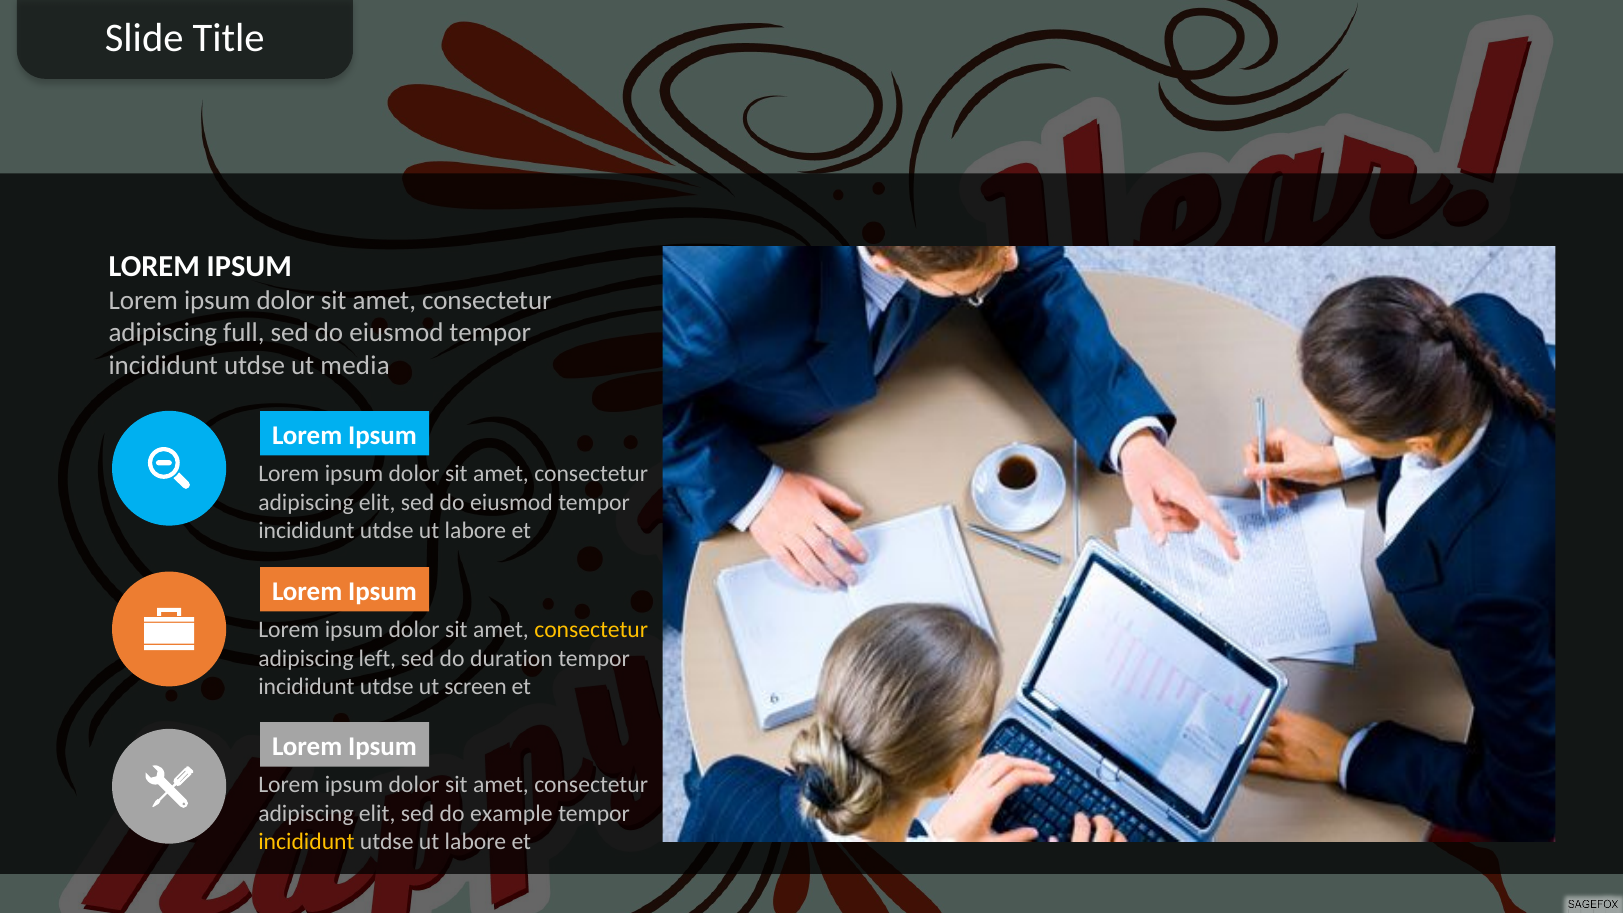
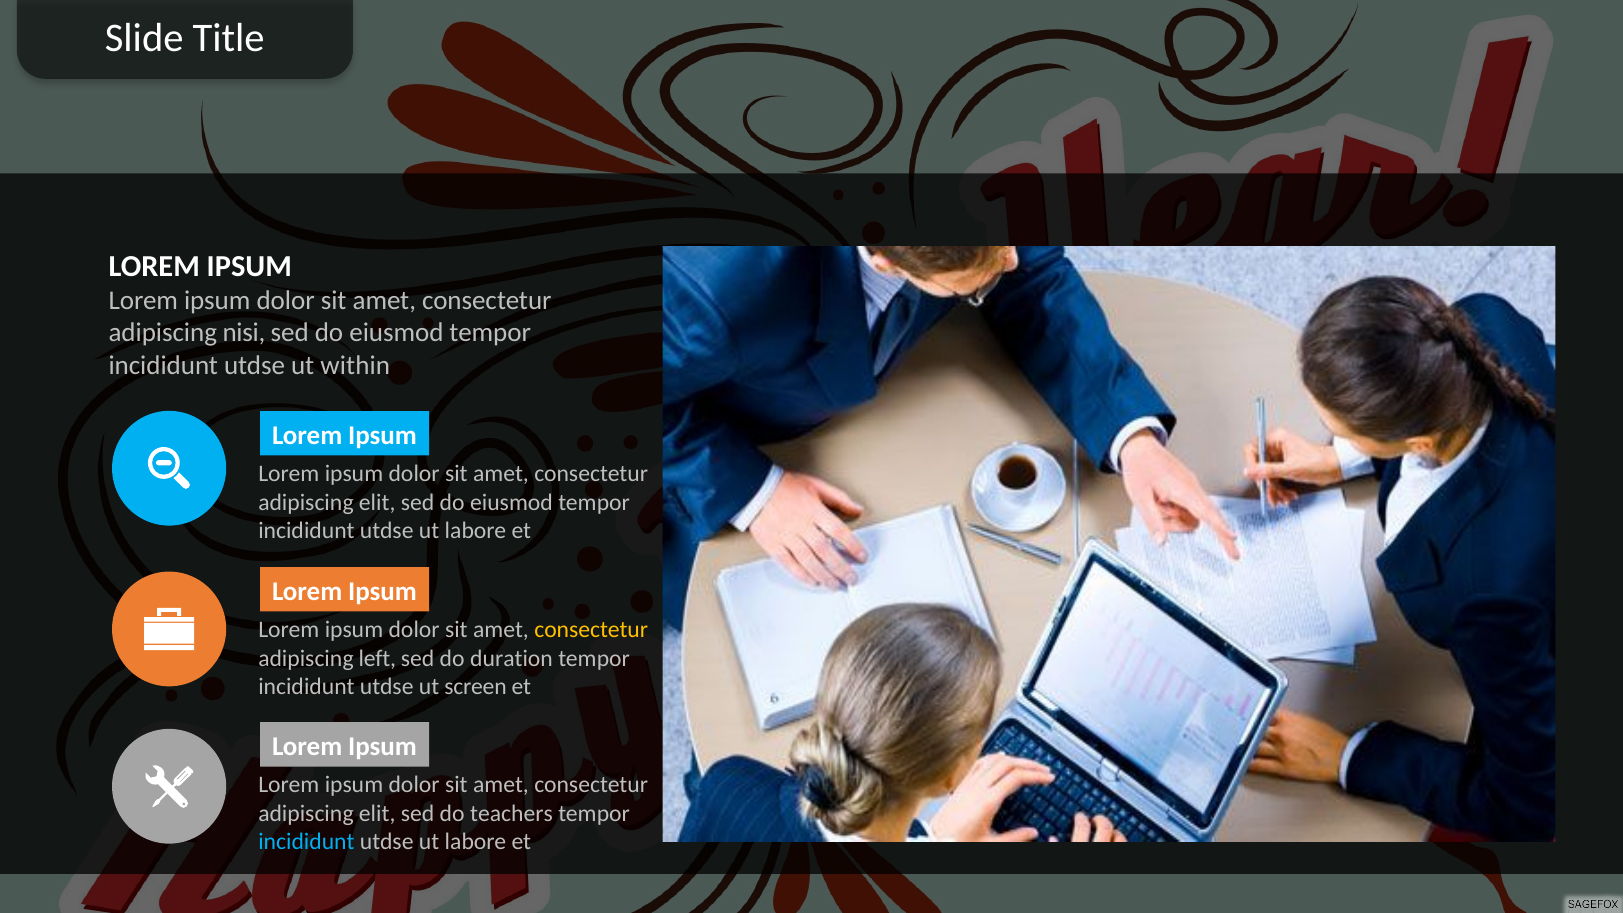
full: full -> nisi (244, 333)
media: media -> within (355, 365)
example: example -> teachers (512, 813)
incididunt colour: yellow -> light blue (306, 842)
